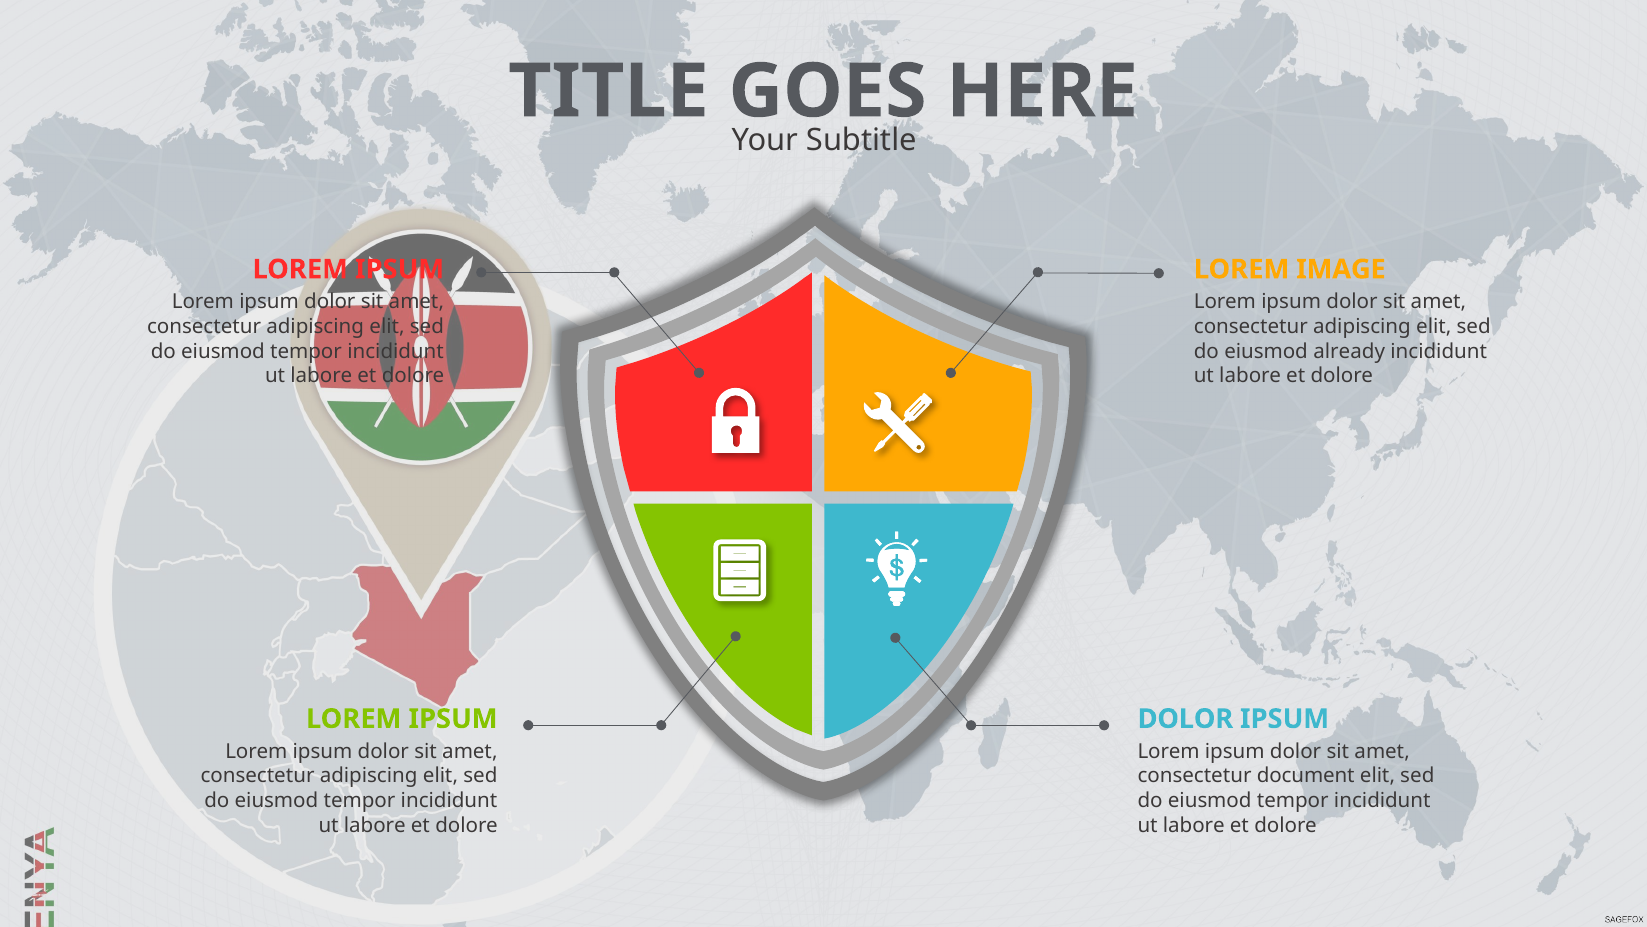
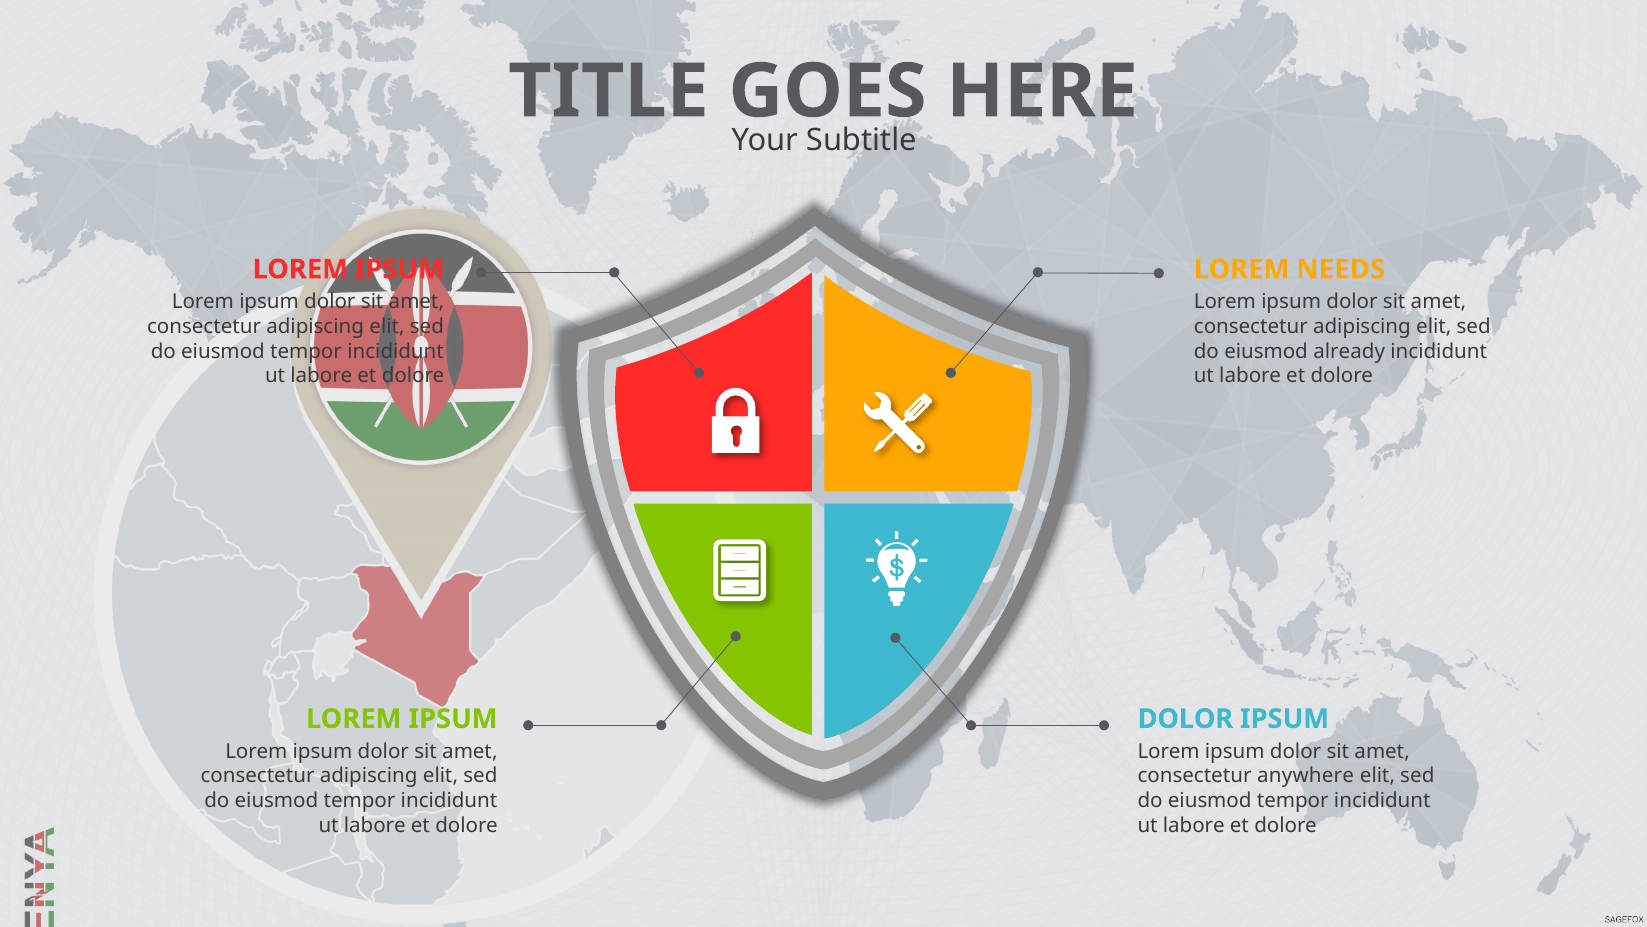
IMAGE: IMAGE -> NEEDS (1341, 269)
document: document -> anywhere (1306, 776)
